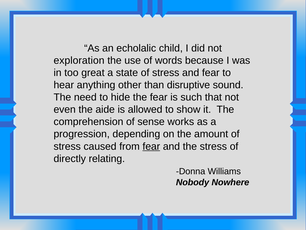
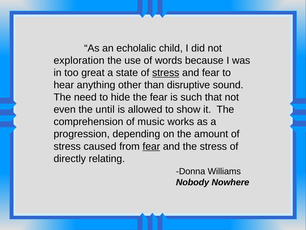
stress underline: none -> present (166, 73)
aide: aide -> until (105, 109)
sense: sense -> music (151, 122)
